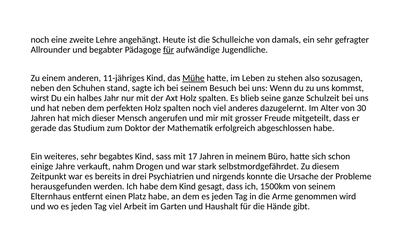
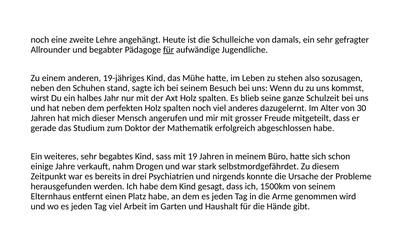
11-jähriges: 11-jähriges -> 19-jähriges (124, 78)
Mühe underline: present -> none (193, 78)
17: 17 -> 19 (193, 156)
